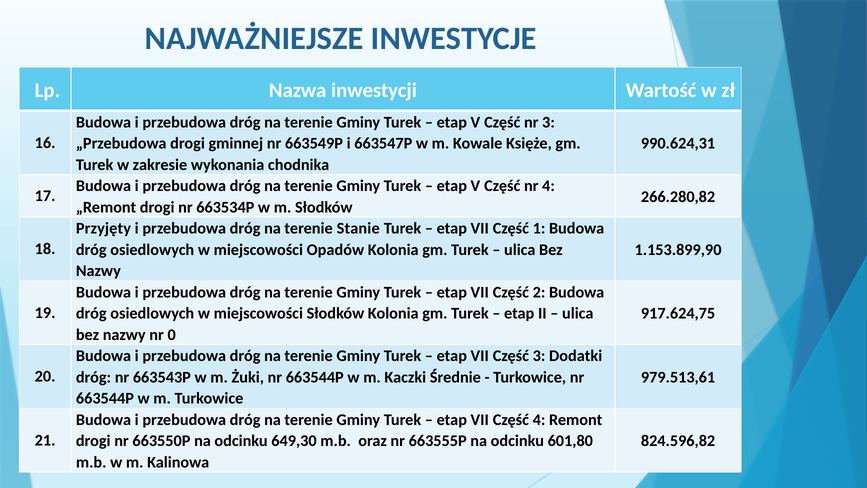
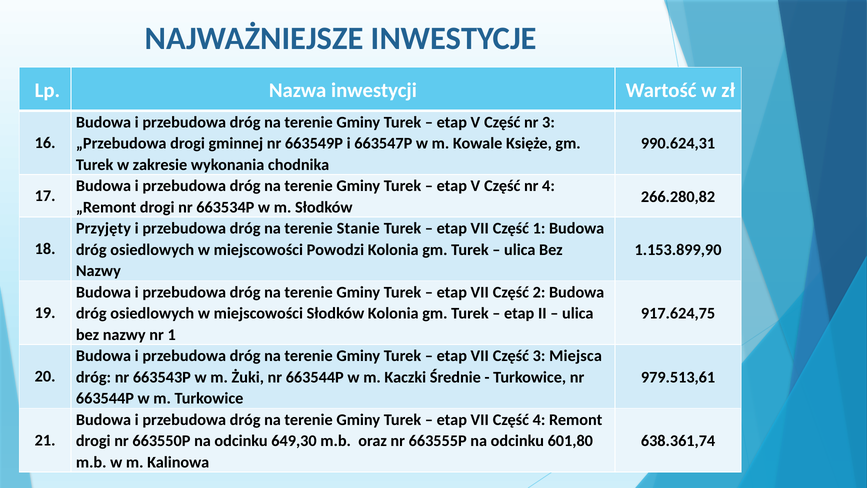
Opadów: Opadów -> Powodzi (335, 250)
nr 0: 0 -> 1 (172, 335)
Dodatki: Dodatki -> Miejsca (576, 356)
824.596,82: 824.596,82 -> 638.361,74 (678, 441)
